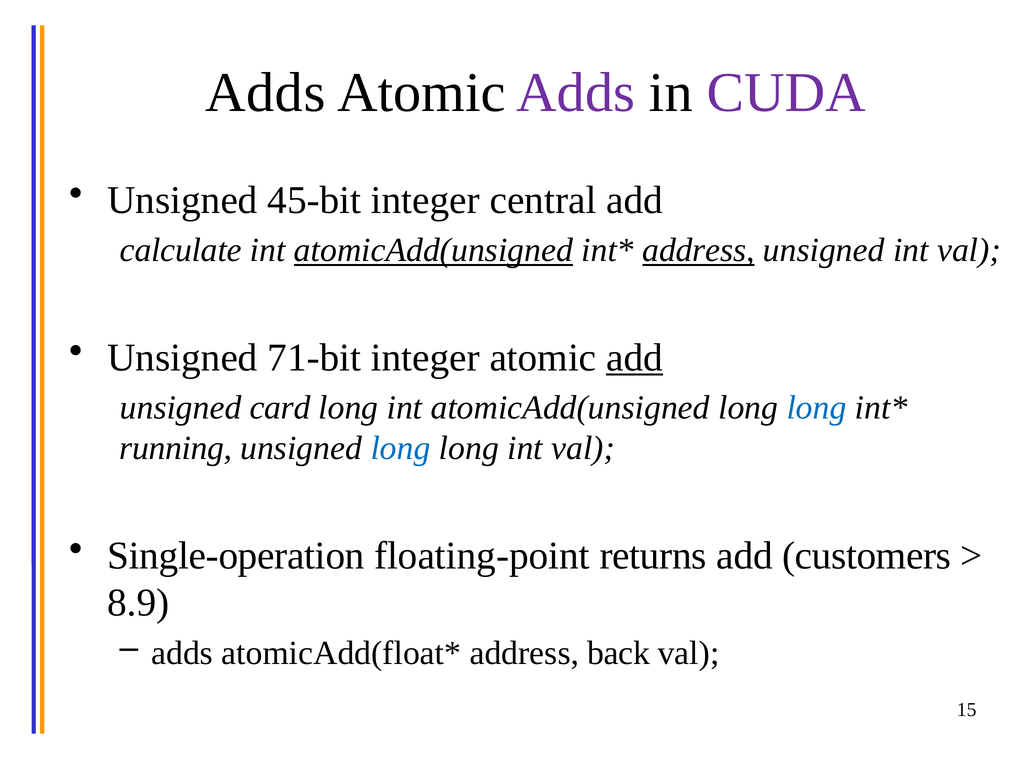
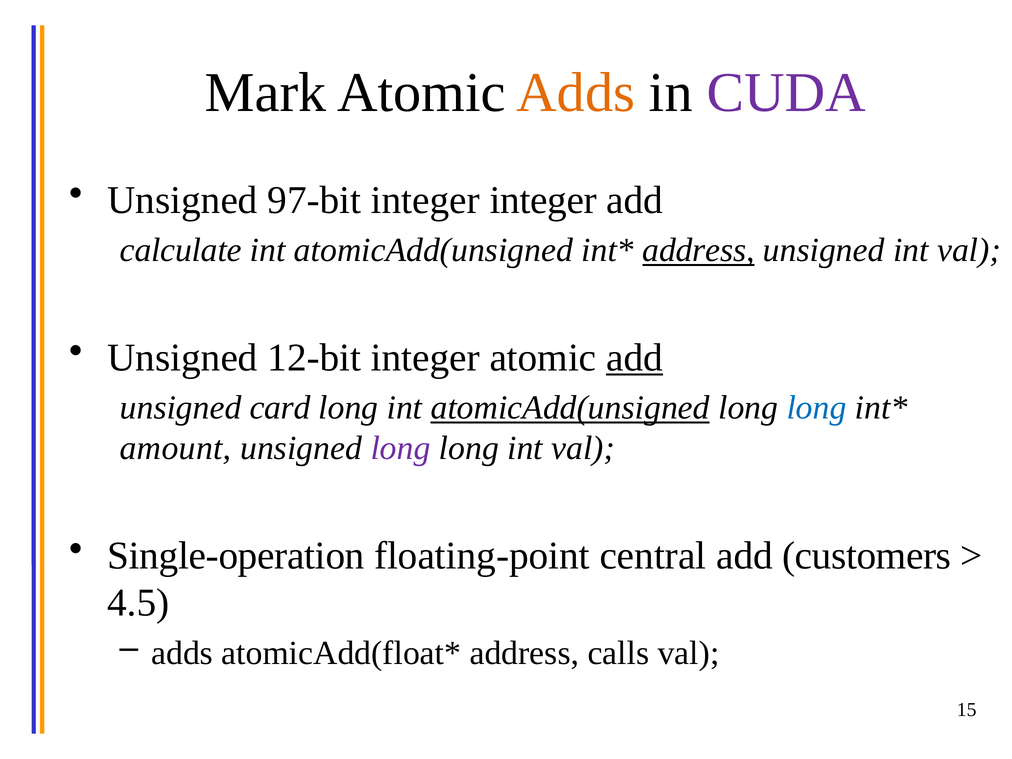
Adds: Adds -> Mark (266, 92)
Adds colour: purple -> orange (576, 92)
45-bit: 45-bit -> 97-bit (314, 200)
integer central: central -> integer (543, 200)
atomicAdd(unsigned underline: present -> none (433, 250)
71-bit: 71-bit -> 12-bit (314, 358)
atomicAdd(unsigned underline: none -> present (570, 408)
running: running -> amount (176, 448)
long colour: blue -> purple (400, 448)
returns: returns -> central (653, 556)
8.9: 8.9 -> 4.5 (138, 603)
back: back -> calls (618, 653)
